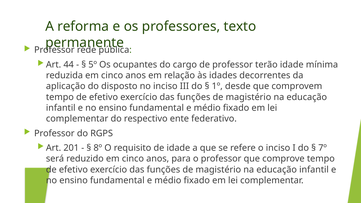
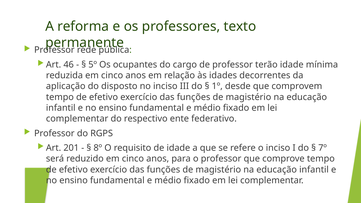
44: 44 -> 46 (69, 65)
